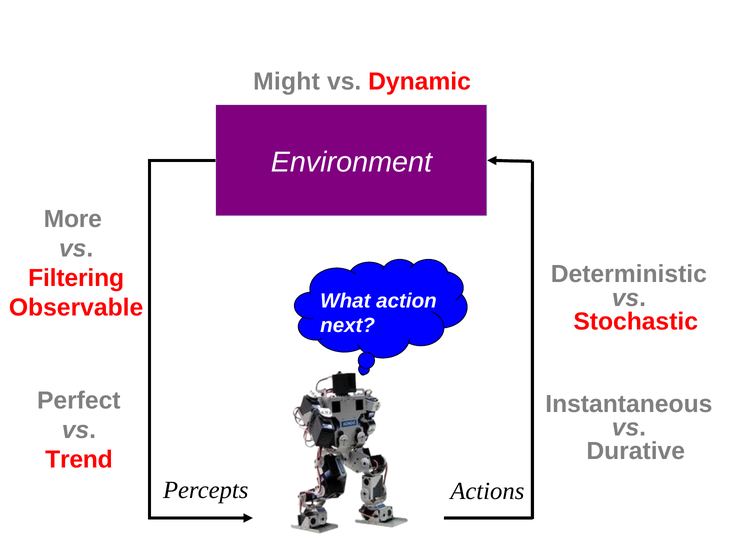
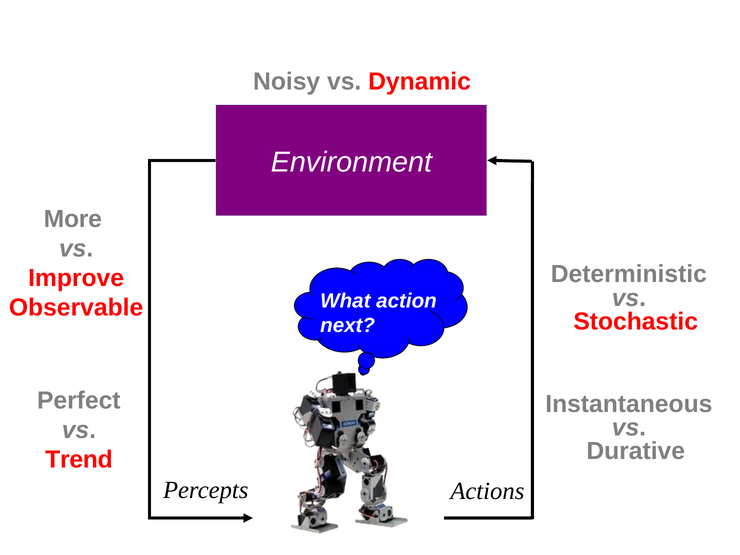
Might: Might -> Noisy (287, 82)
Filtering: Filtering -> Improve (76, 278)
